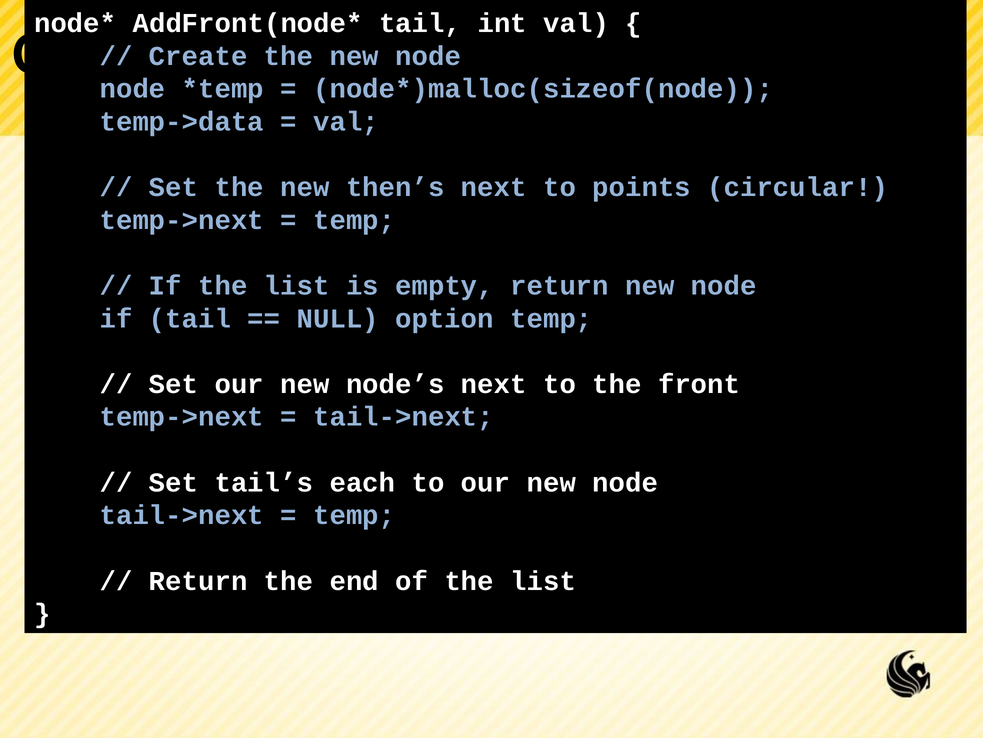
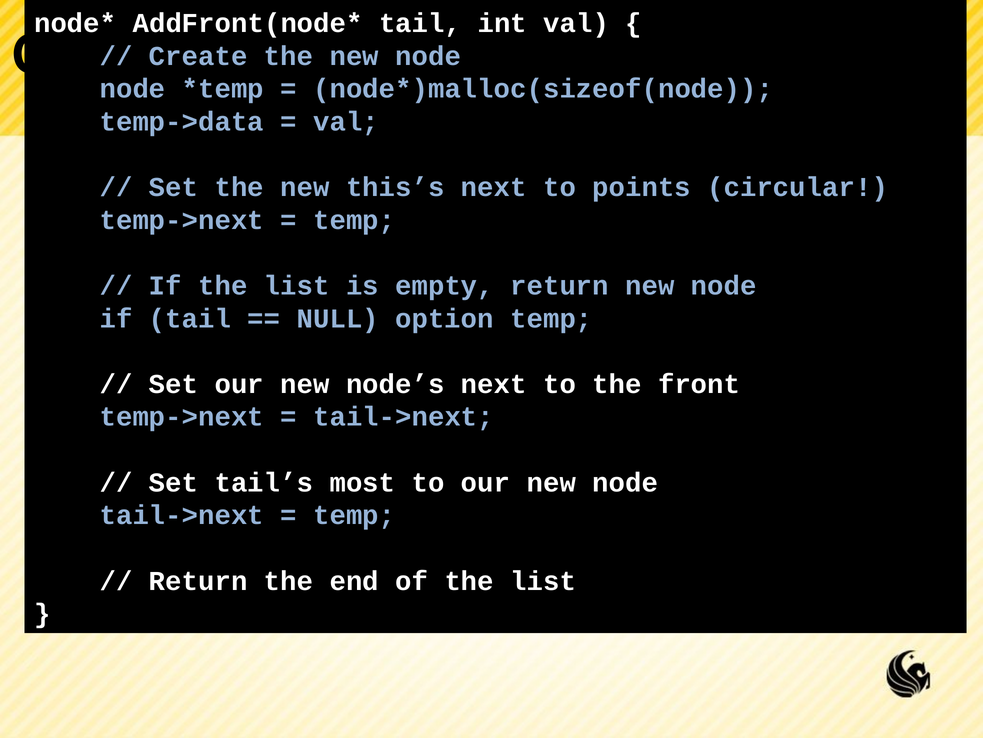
then’s: then’s -> this’s (395, 187)
each: each -> most (362, 482)
